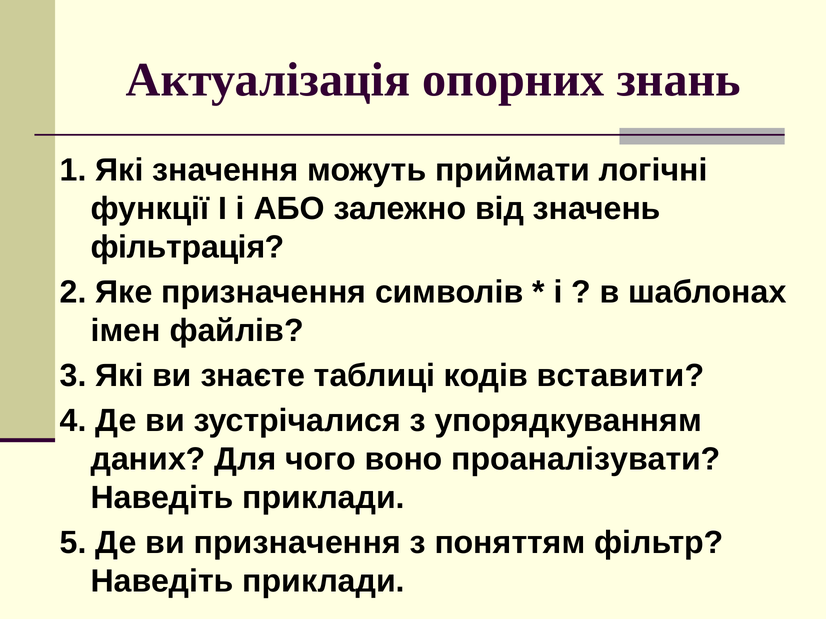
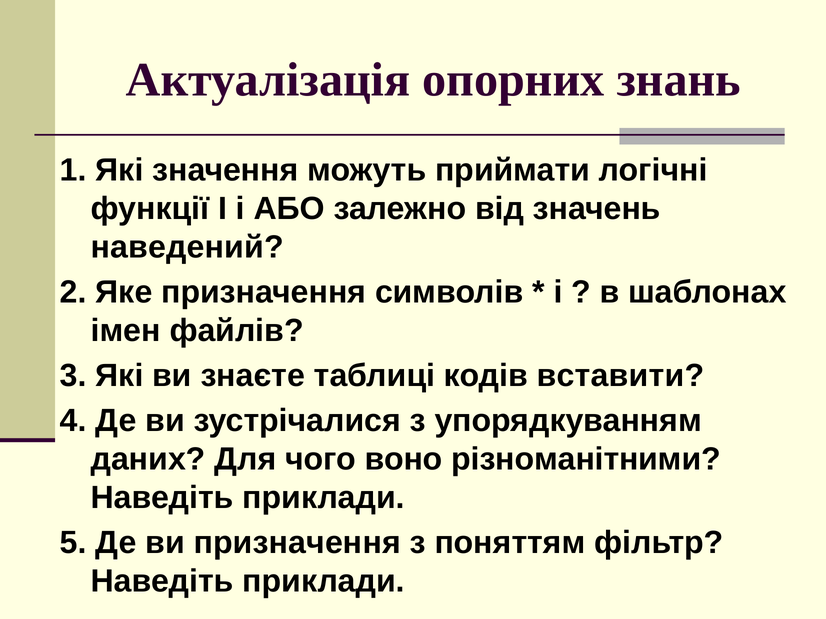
фільтрація: фільтрація -> наведений (187, 247)
проаналізувати: проаналізувати -> різноманітними (586, 460)
